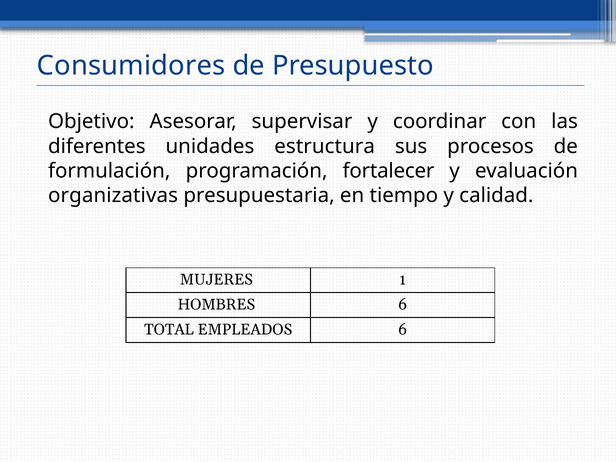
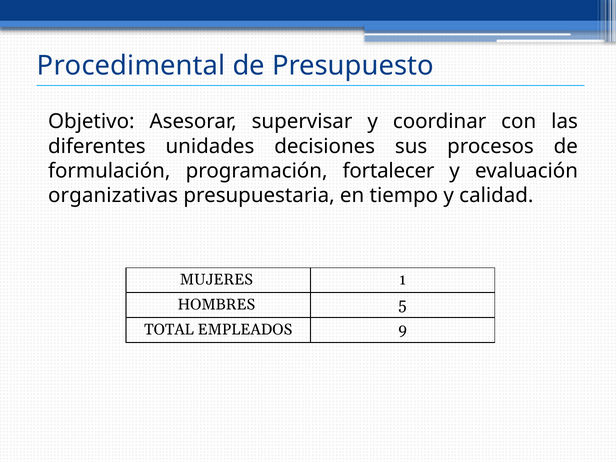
Consumidores: Consumidores -> Procedimental (131, 66)
estructura: estructura -> decisiones (325, 146)
HOMBRES 6: 6 -> 5 (403, 305)
EMPLEADOS 6: 6 -> 9 (403, 330)
